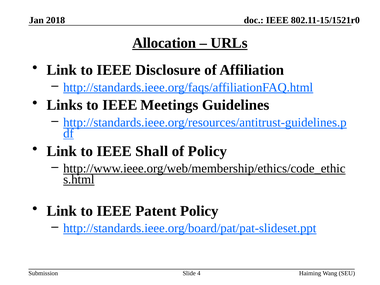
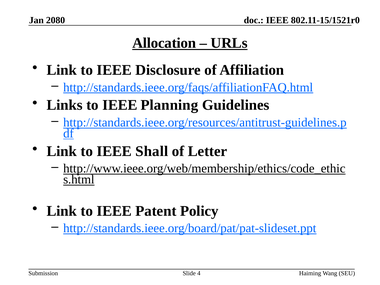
2018: 2018 -> 2080 (56, 20)
Meetings: Meetings -> Planning (169, 105)
of Policy: Policy -> Letter (208, 151)
